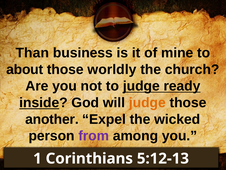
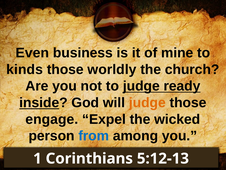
Than: Than -> Even (32, 53)
about: about -> kinds (25, 69)
another: another -> engage (52, 119)
from colour: purple -> blue (94, 136)
